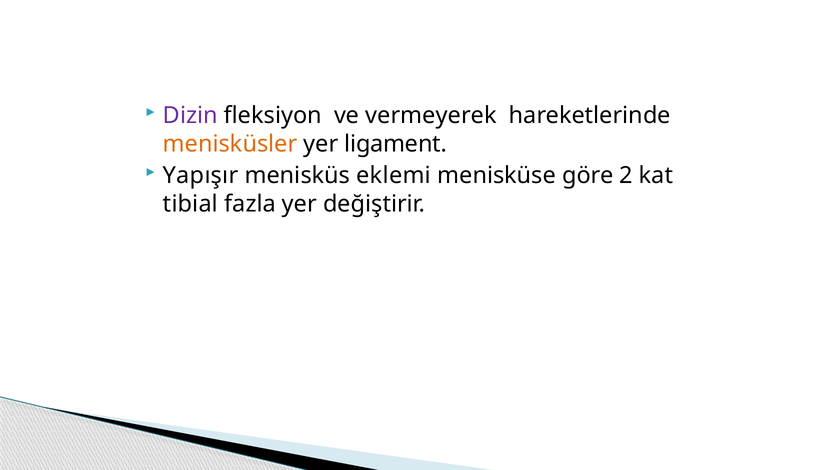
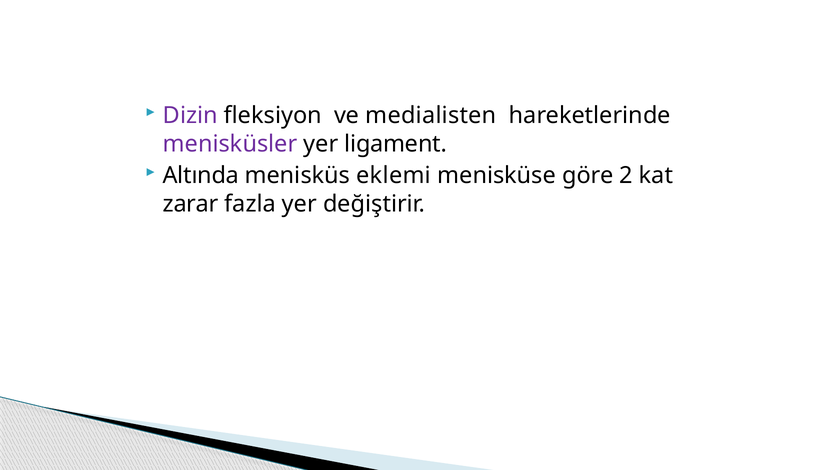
vermeyerek: vermeyerek -> medialisten (431, 116)
menisküsler colour: orange -> purple (230, 144)
Yapışır: Yapışır -> Altında (201, 176)
tibial: tibial -> zarar (191, 204)
